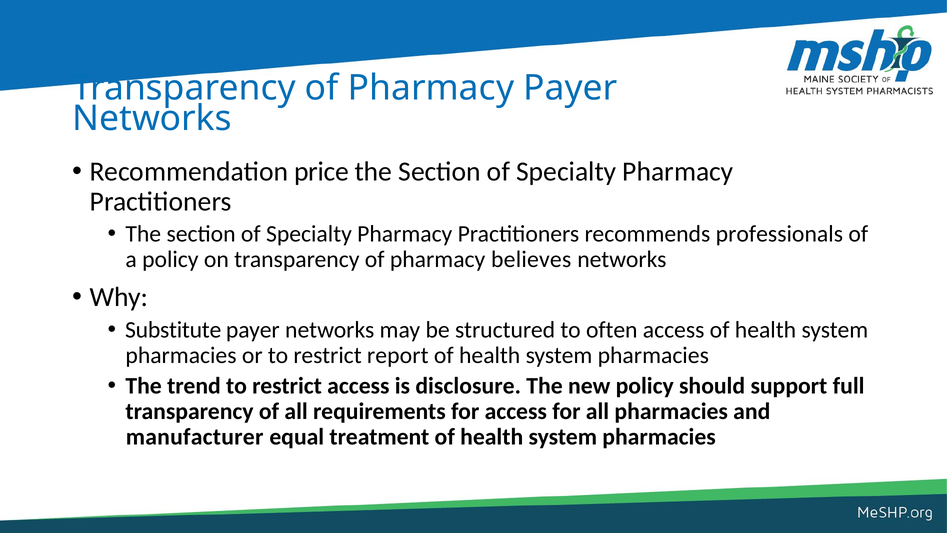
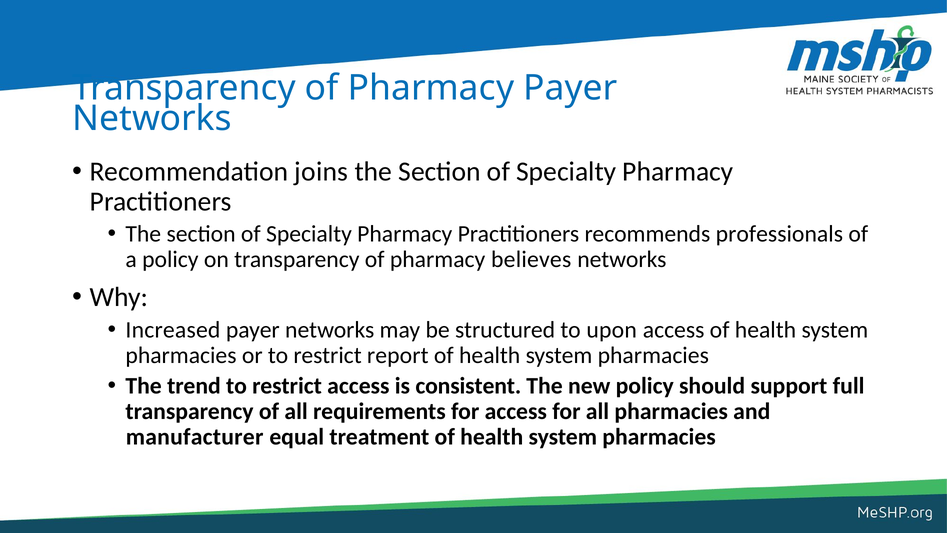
price: price -> joins (321, 171)
Substitute: Substitute -> Increased (173, 330)
often: often -> upon (612, 330)
disclosure: disclosure -> consistent (468, 386)
